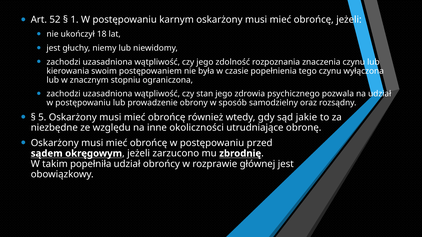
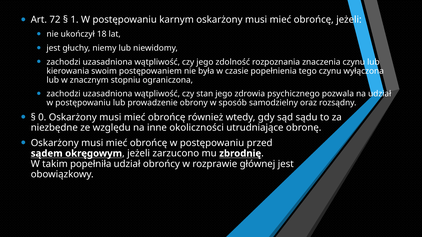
52: 52 -> 72 (55, 20)
5: 5 -> 0 (42, 117)
jakie: jakie -> sądu (307, 117)
